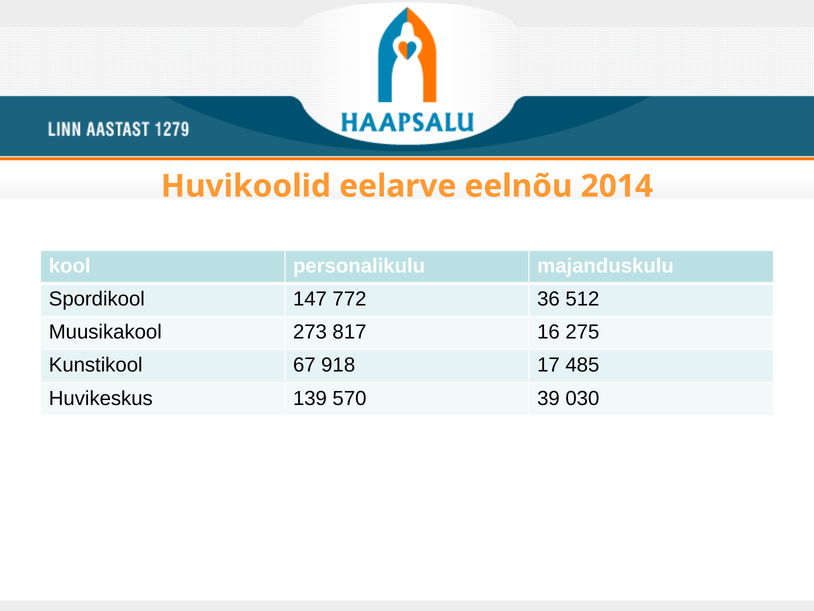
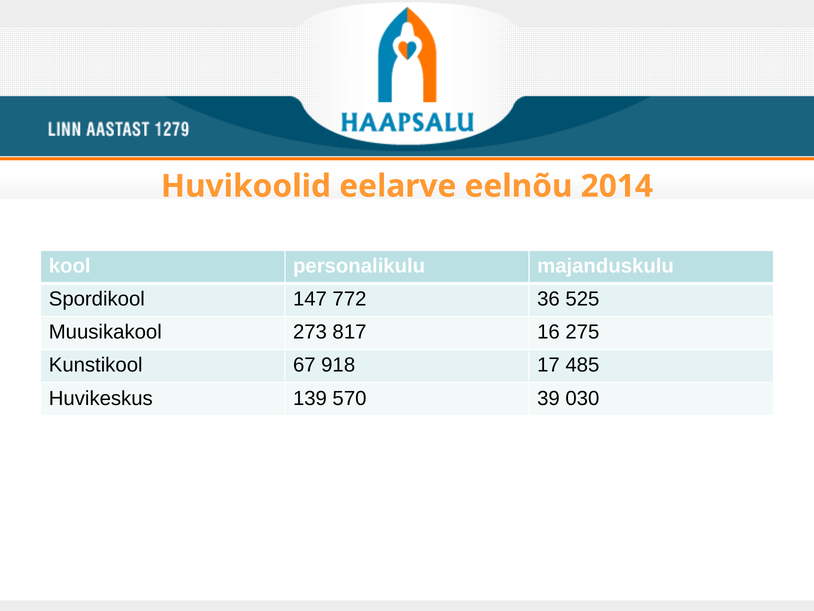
512: 512 -> 525 (582, 299)
